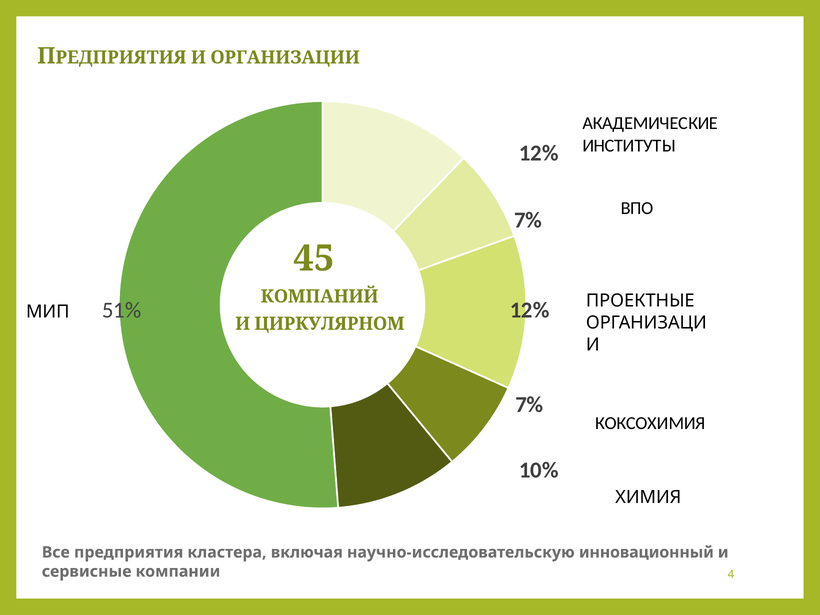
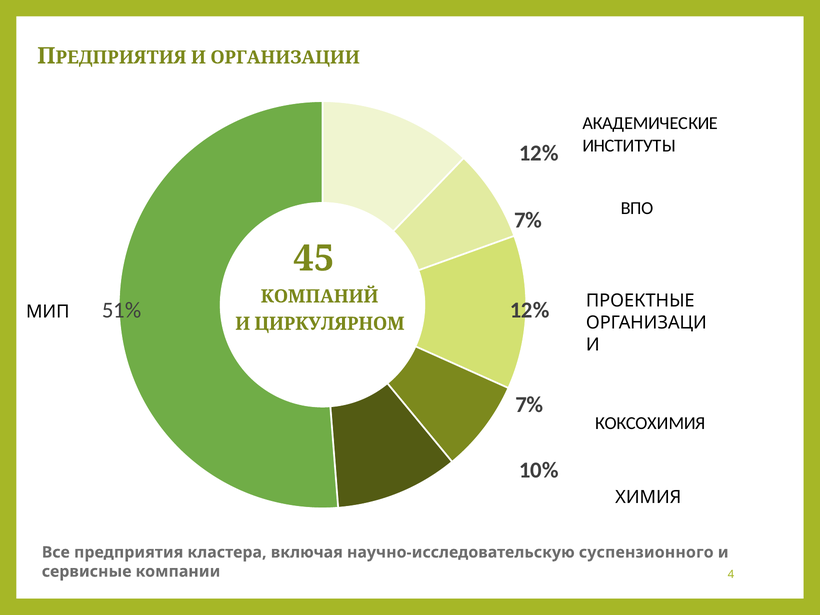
инновационный: инновационный -> суспензионного (646, 552)
